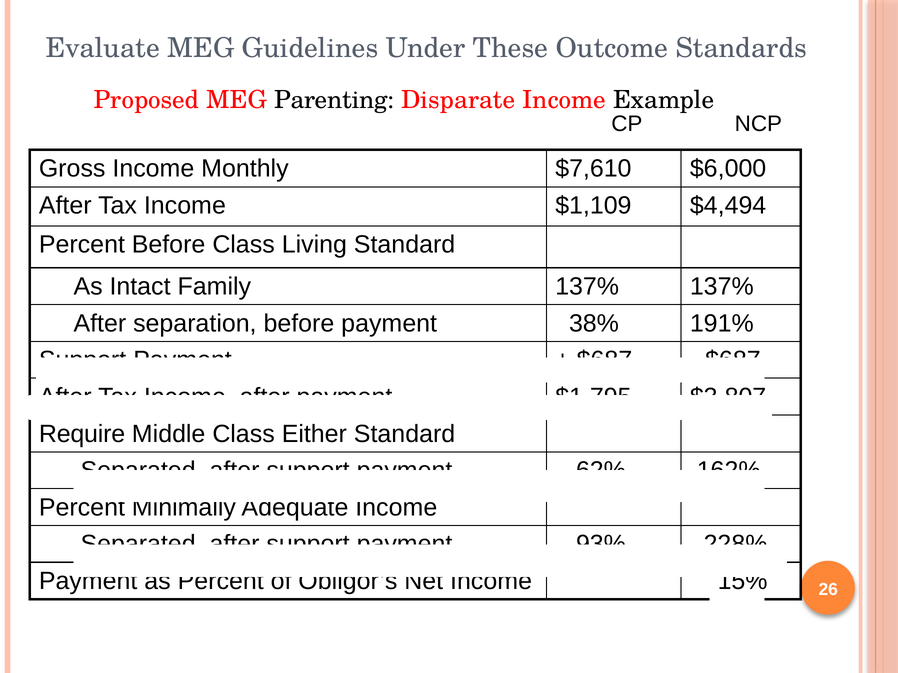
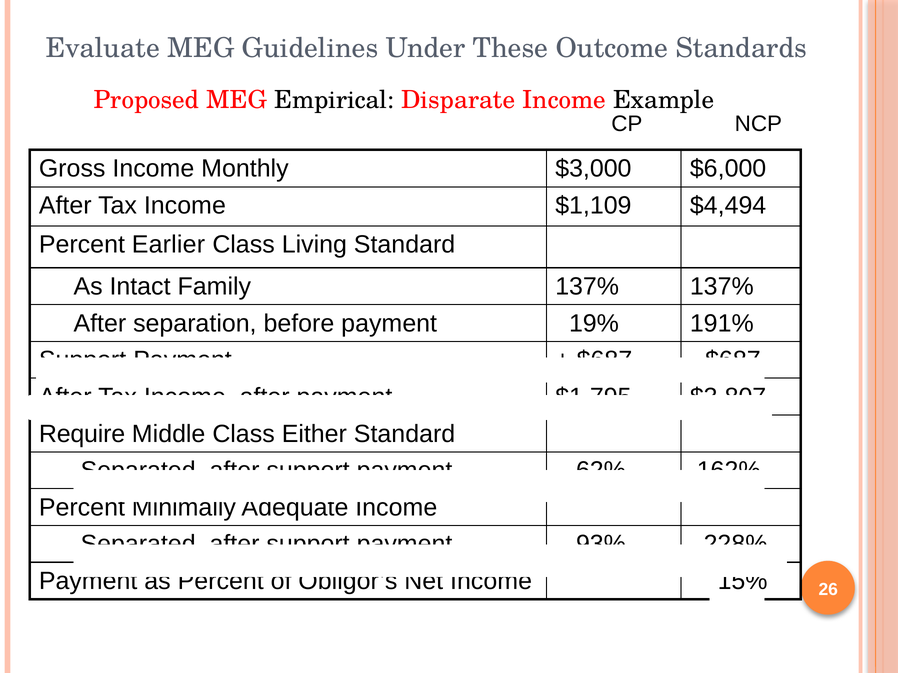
Parenting: Parenting -> Empirical (334, 100)
$7,610: $7,610 -> $3,000 (593, 168)
Percent Before: Before -> Earlier (168, 245)
38%: 38% -> 19% (594, 324)
